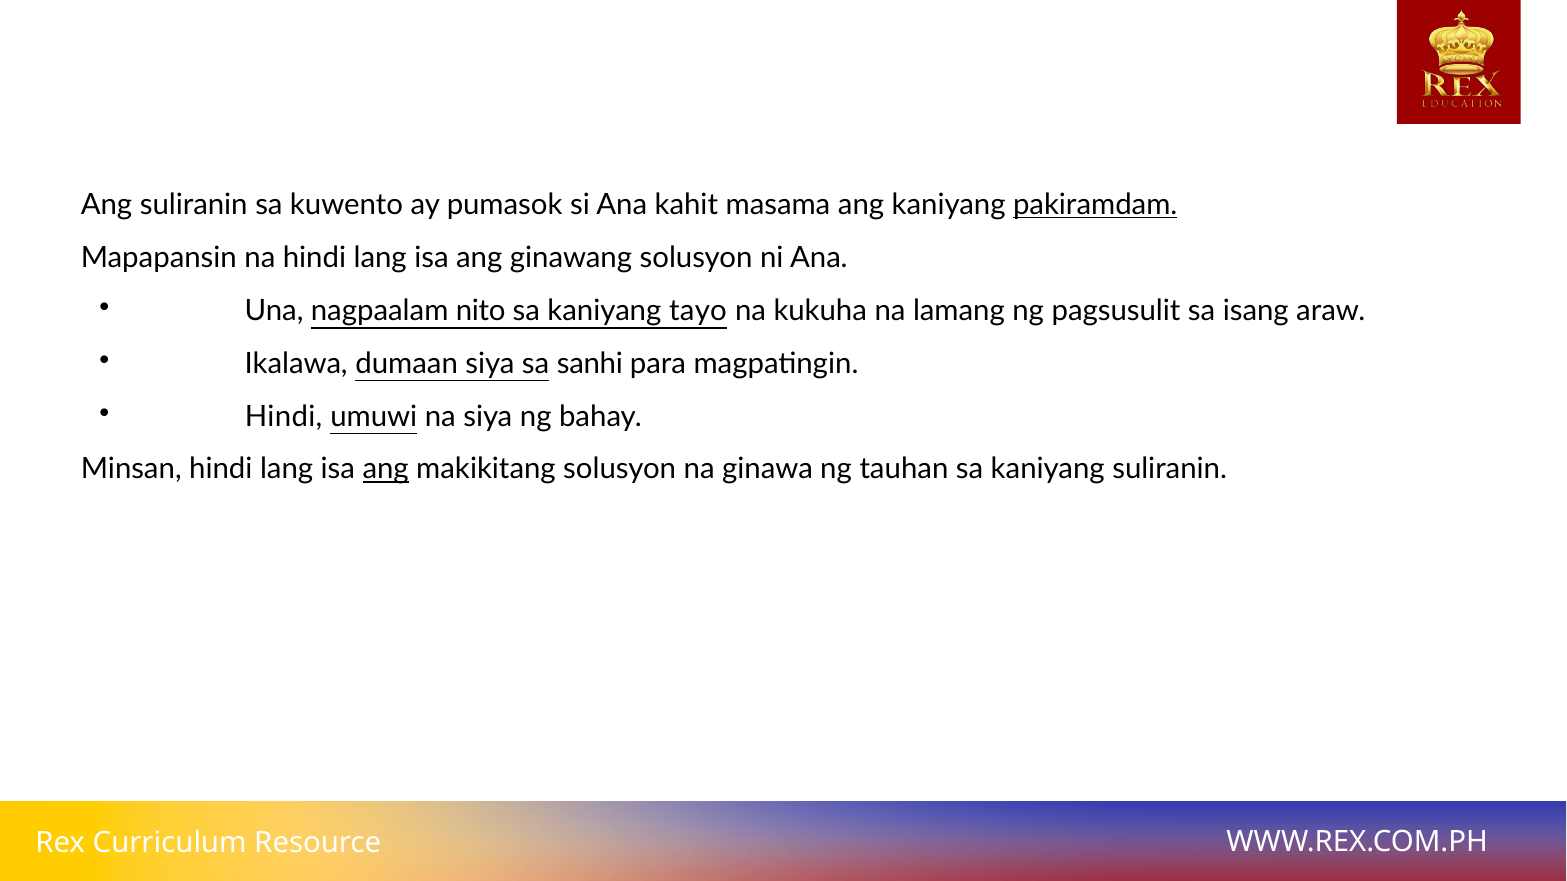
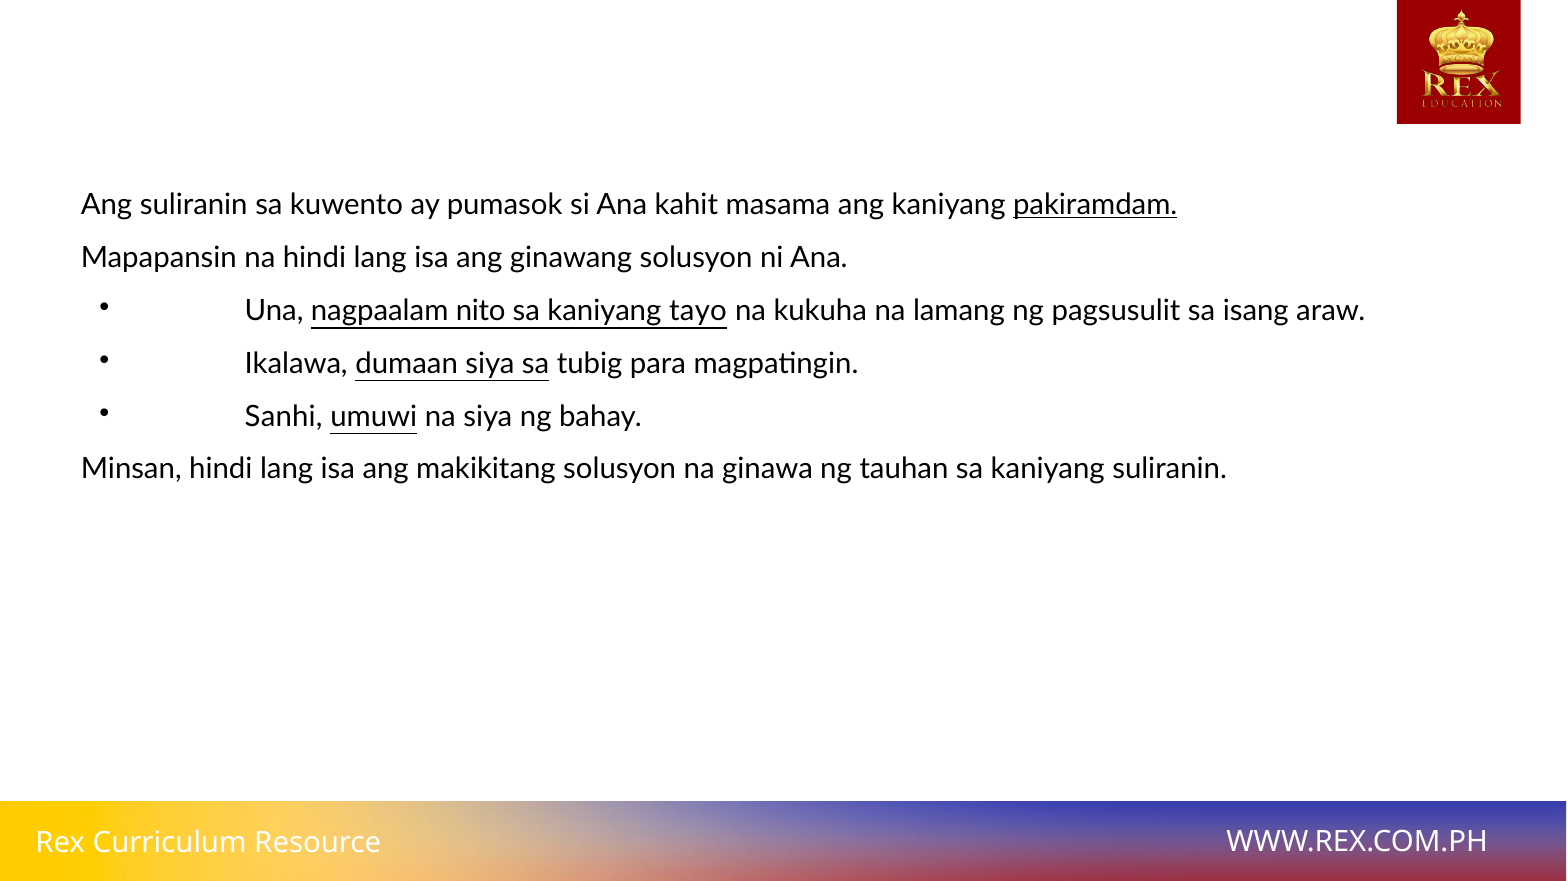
sanhi: sanhi -> tubig (590, 364)
Hindi: Hindi -> Sanhi (284, 417)
ang underline: present -> none (386, 469)
